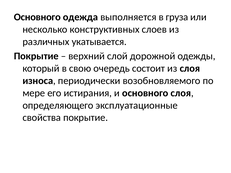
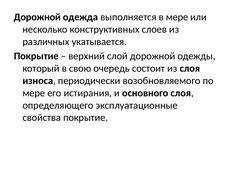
Основного: Основного -> Дорожной (37, 17)
в груза: груза -> мере (177, 17)
